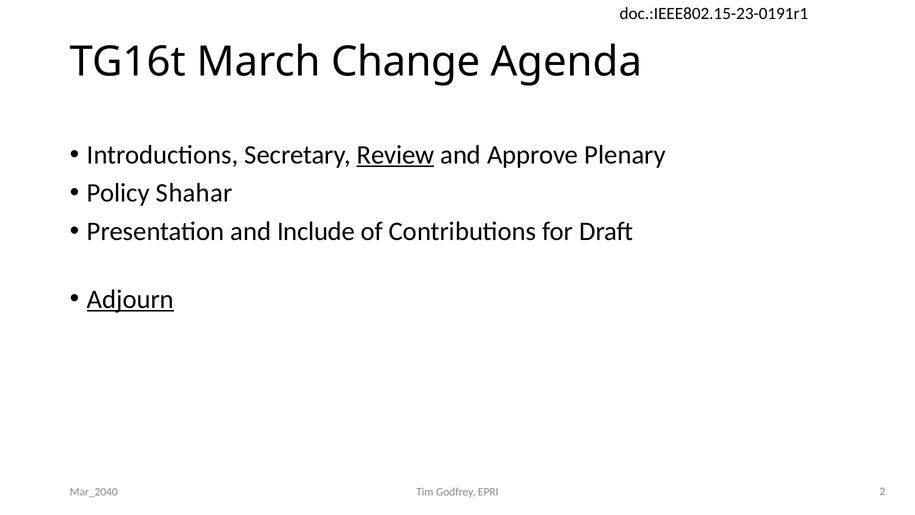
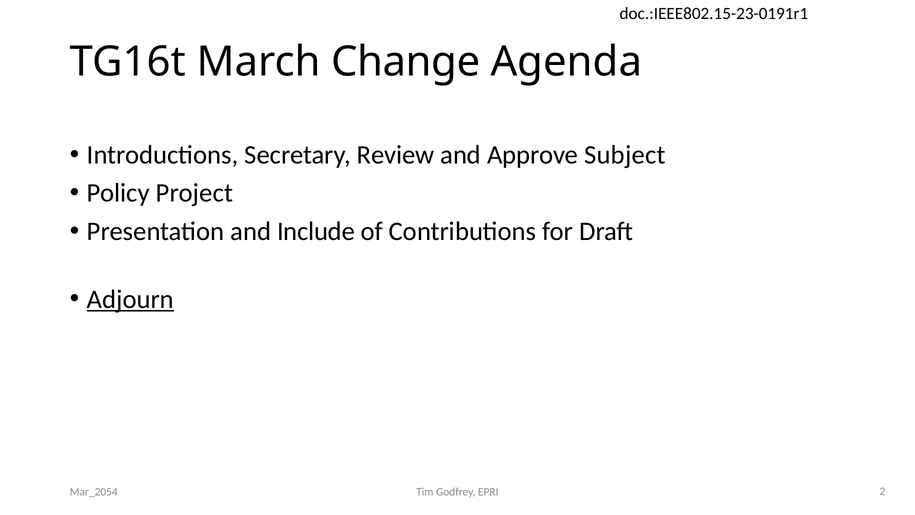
Review underline: present -> none (396, 155)
Plenary: Plenary -> Subject (625, 155)
Shahar: Shahar -> Project (194, 193)
Mar_2040: Mar_2040 -> Mar_2054 (94, 492)
